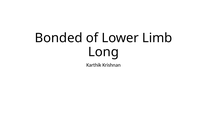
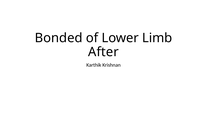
Long: Long -> After (103, 52)
